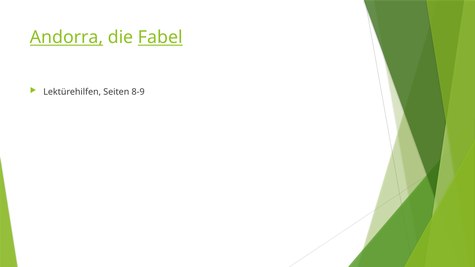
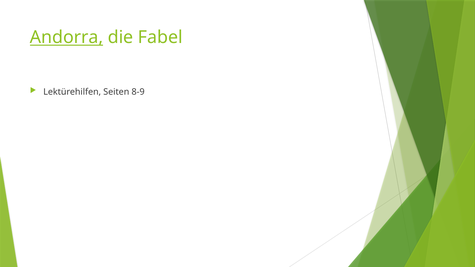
Fabel underline: present -> none (160, 37)
